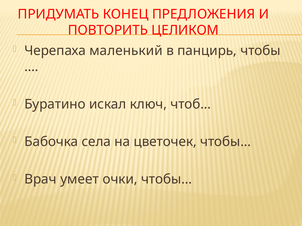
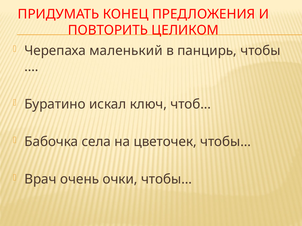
умеет: умеет -> очень (80, 180)
